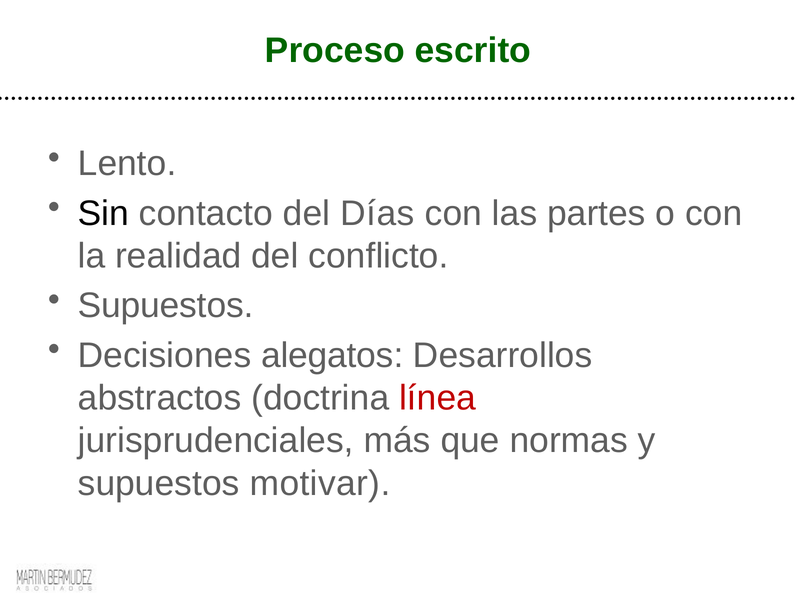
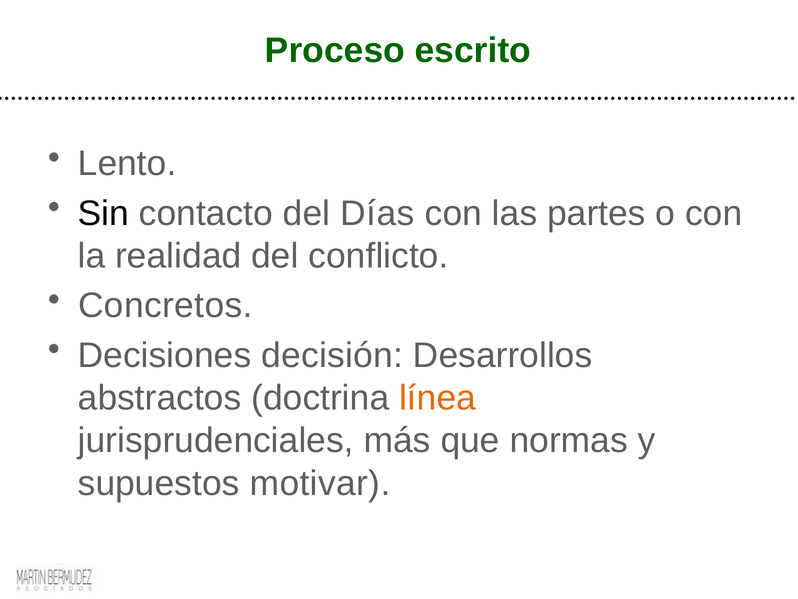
Supuestos: Supuestos -> Concretos (165, 306)
alegatos: alegatos -> decisión (332, 355)
línea colour: red -> orange (438, 398)
